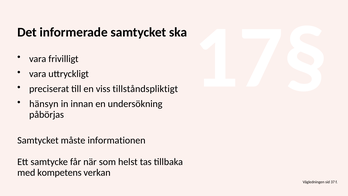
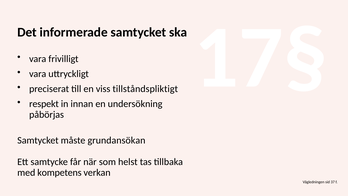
hänsyn: hänsyn -> respekt (44, 104)
informationen: informationen -> grundansökan (116, 140)
